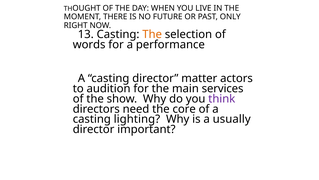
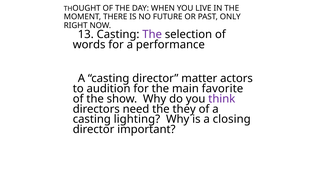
The colour: orange -> purple (152, 34)
services: services -> favorite (222, 88)
core: core -> they (184, 109)
usually: usually -> closing (232, 119)
